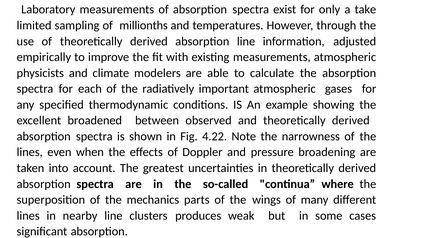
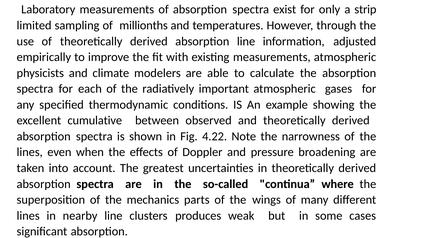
take: take -> strip (365, 10)
broadened: broadened -> cumulative (95, 120)
